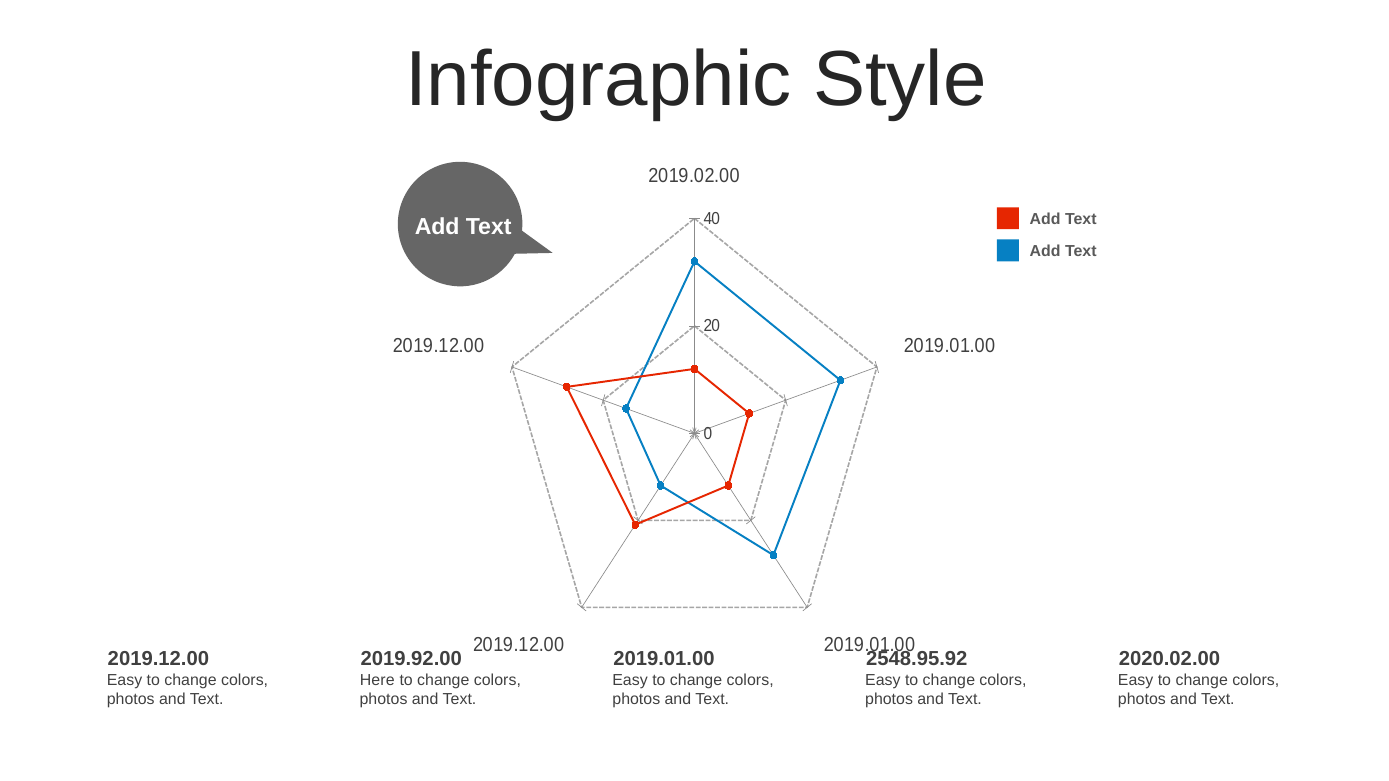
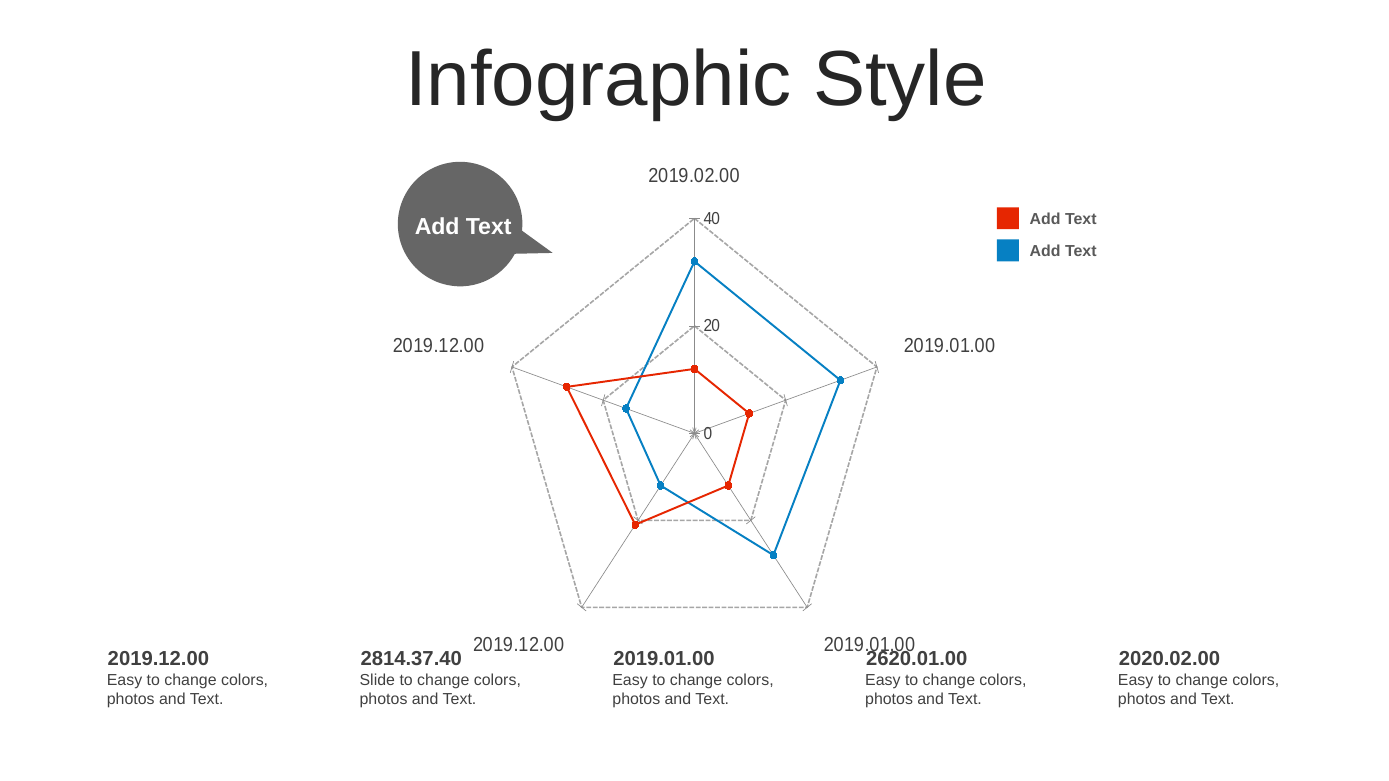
2019.92.00: 2019.92.00 -> 2814.37.40 (411, 659)
2548.95.92: 2548.95.92 -> 2620.01.00 (917, 659)
Here: Here -> Slide (377, 681)
